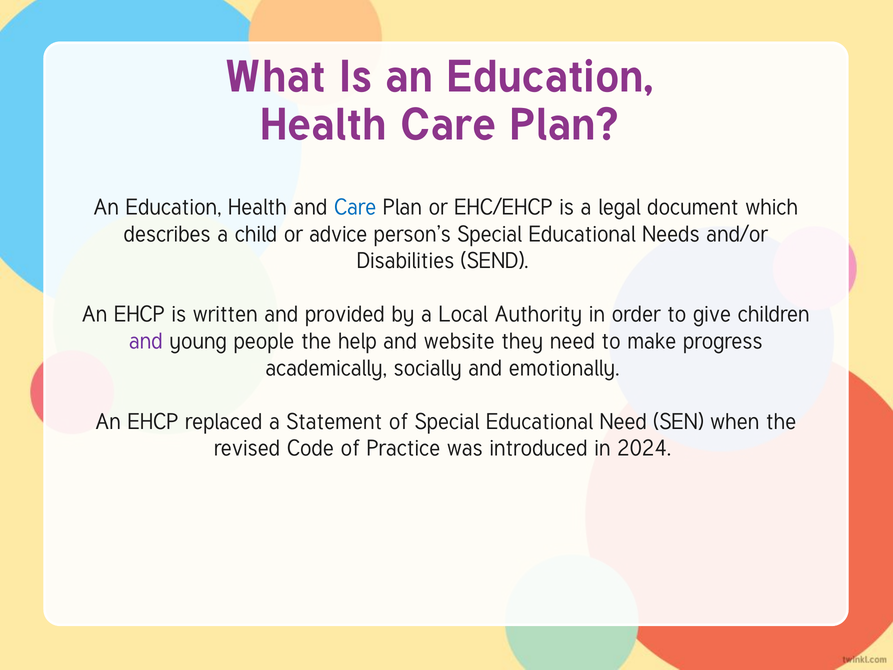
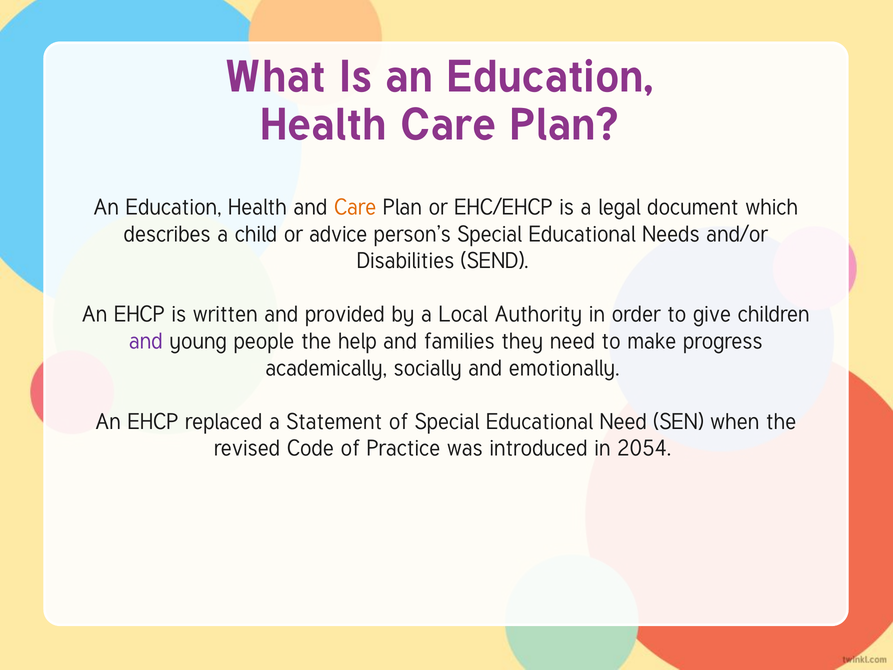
Care colour: blue -> orange (355, 207)
website: website -> families (459, 341)
2024: 2024 -> 2054 (644, 448)
